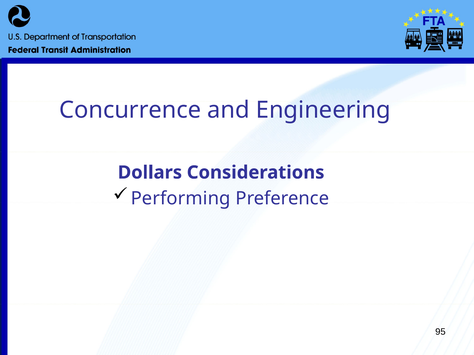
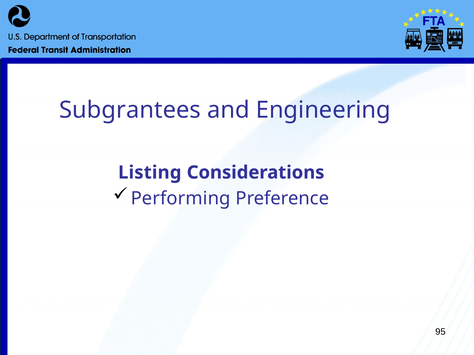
Concurrence: Concurrence -> Subgrantees (130, 110)
Dollars: Dollars -> Listing (150, 173)
